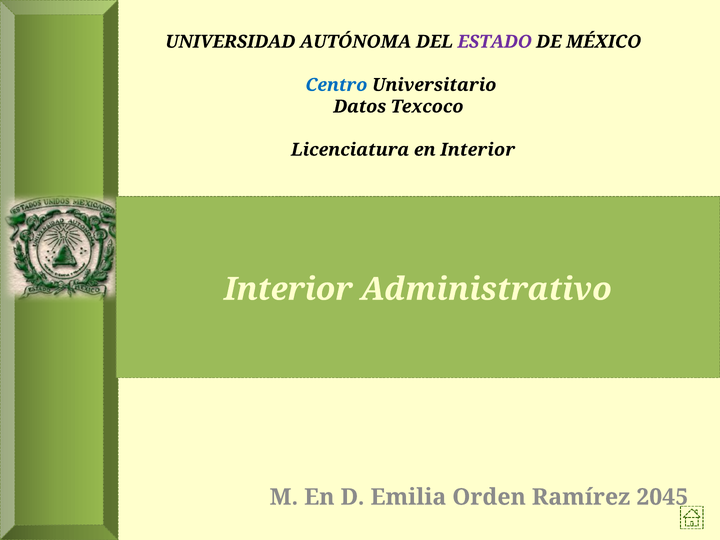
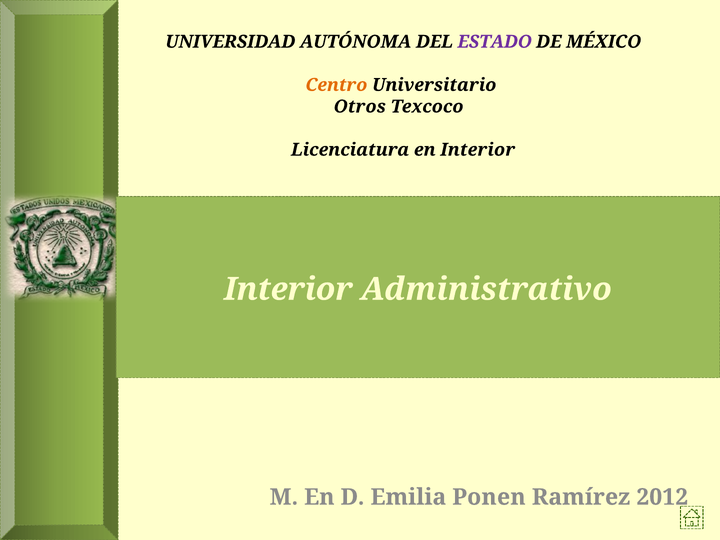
Centro colour: blue -> orange (336, 85)
Datos: Datos -> Otros (360, 107)
Orden: Orden -> Ponen (489, 497)
2045: 2045 -> 2012 (662, 497)
